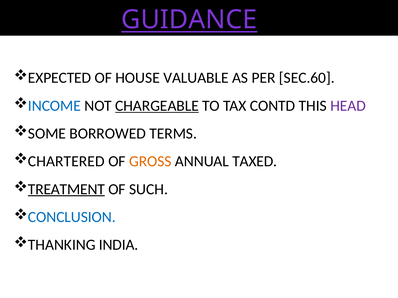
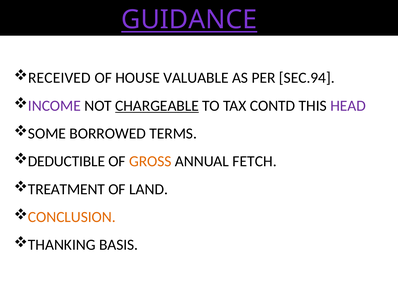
EXPECTED: EXPECTED -> RECEIVED (59, 78)
SEC.60: SEC.60 -> SEC.94 (307, 78)
INCOME colour: blue -> purple (54, 106)
CHARTERED: CHARTERED -> DEDUCTIBLE (66, 162)
TAXED: TAXED -> FETCH (255, 162)
TREATMENT underline: present -> none (66, 190)
SUCH: SUCH -> LAND (149, 190)
CONCLUSION colour: blue -> orange (72, 217)
INDIA: INDIA -> BASIS (119, 245)
